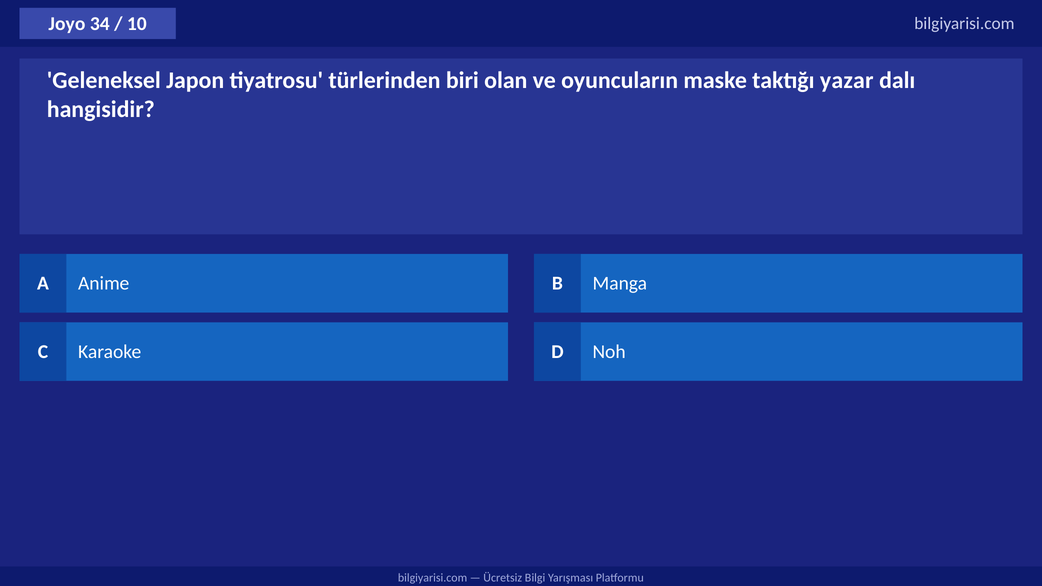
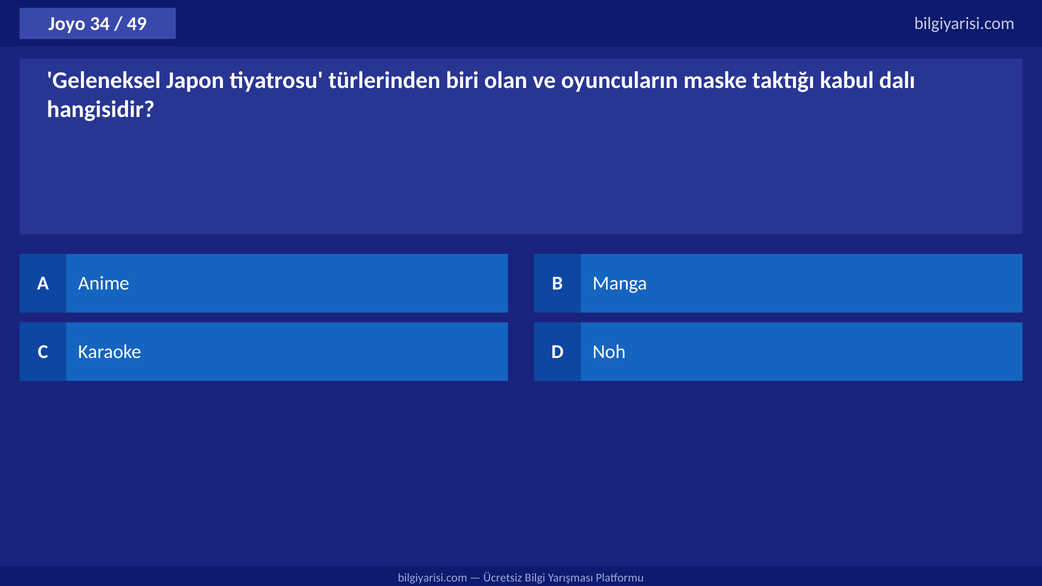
10: 10 -> 49 (137, 24)
yazar: yazar -> kabul (847, 80)
